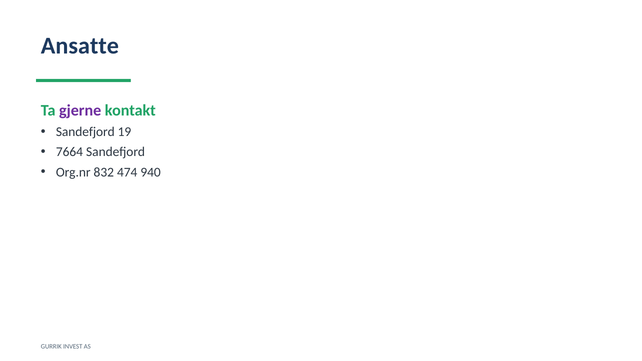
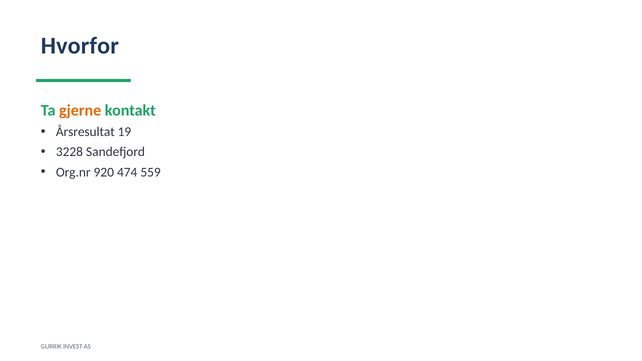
Ansatte: Ansatte -> Hvorfor (80, 46)
gjerne colour: purple -> orange (80, 111)
Sandefjord: Sandefjord -> Årsresultat (85, 132)
7664: 7664 -> 3228 (69, 152)
832: 832 -> 920 (104, 172)
940: 940 -> 559 (151, 172)
